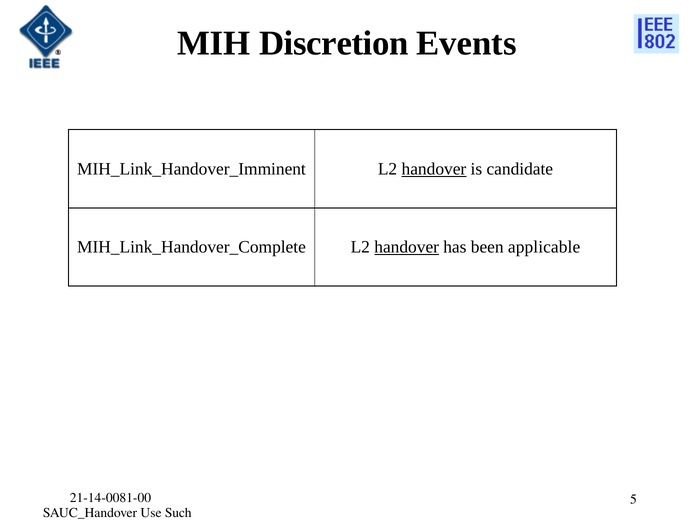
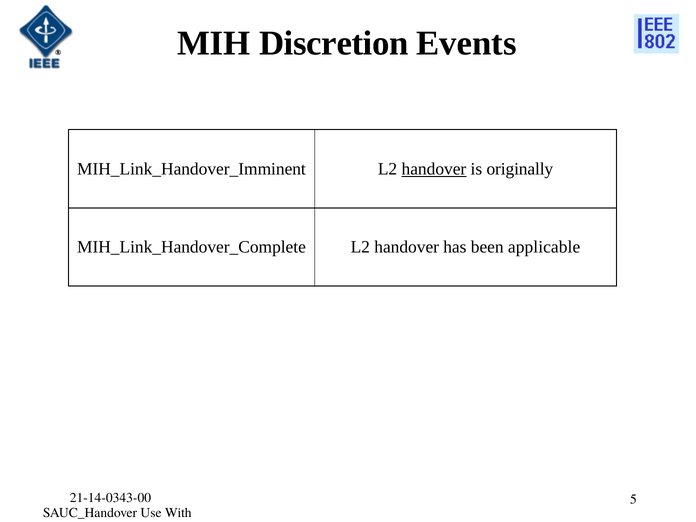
candidate: candidate -> originally (520, 169)
handover underline: present -> none (407, 247)
21-14-0081-00: 21-14-0081-00 -> 21-14-0343-00 (110, 498)
Such: Such -> With (178, 513)
